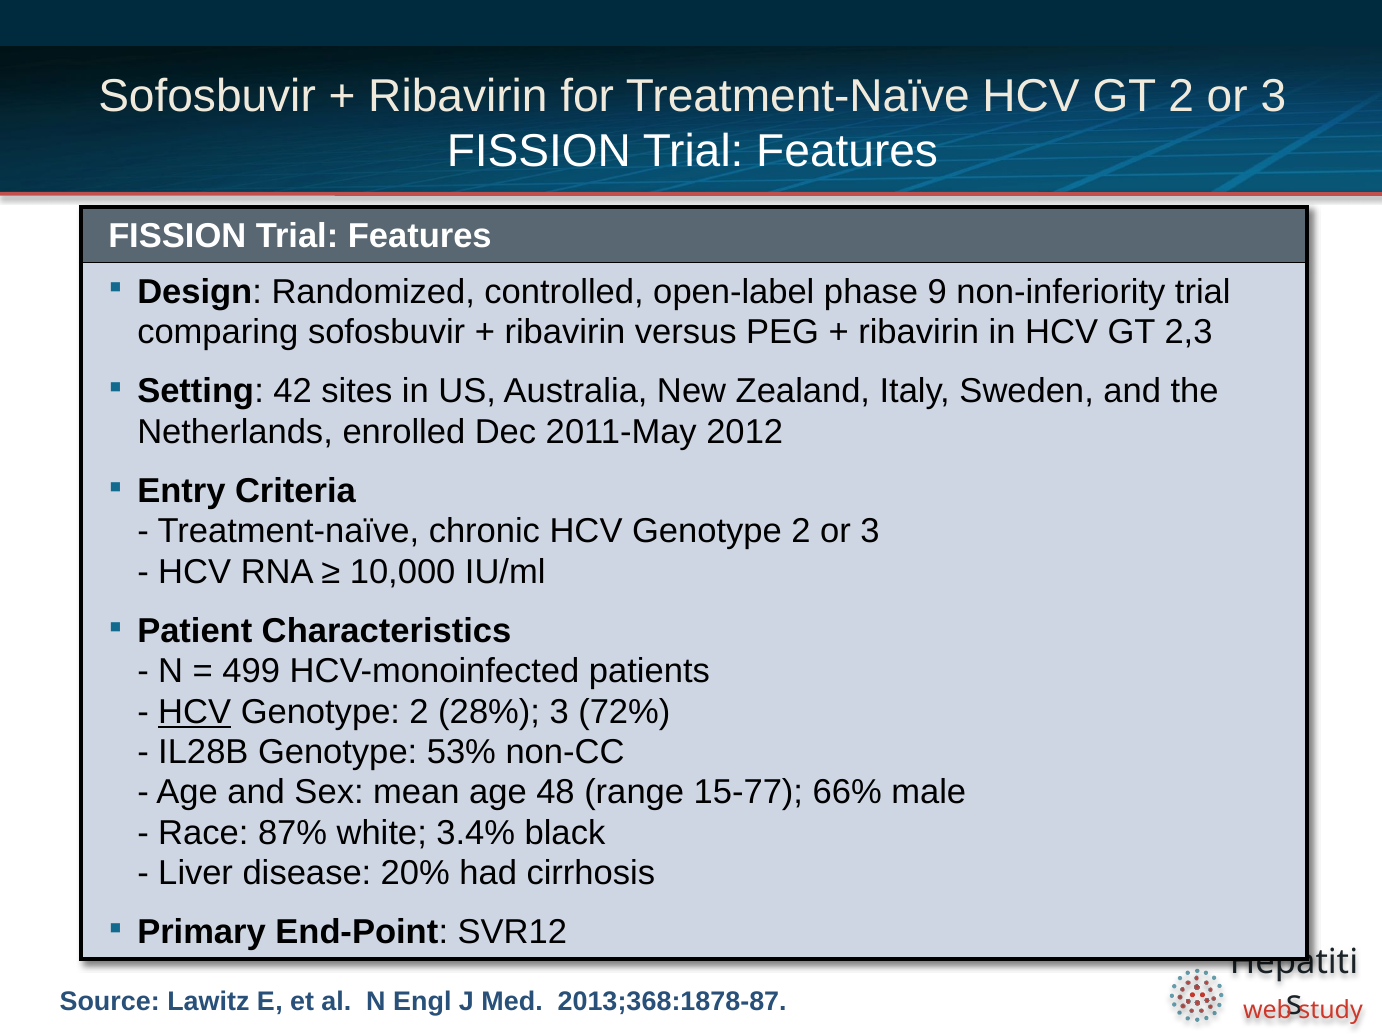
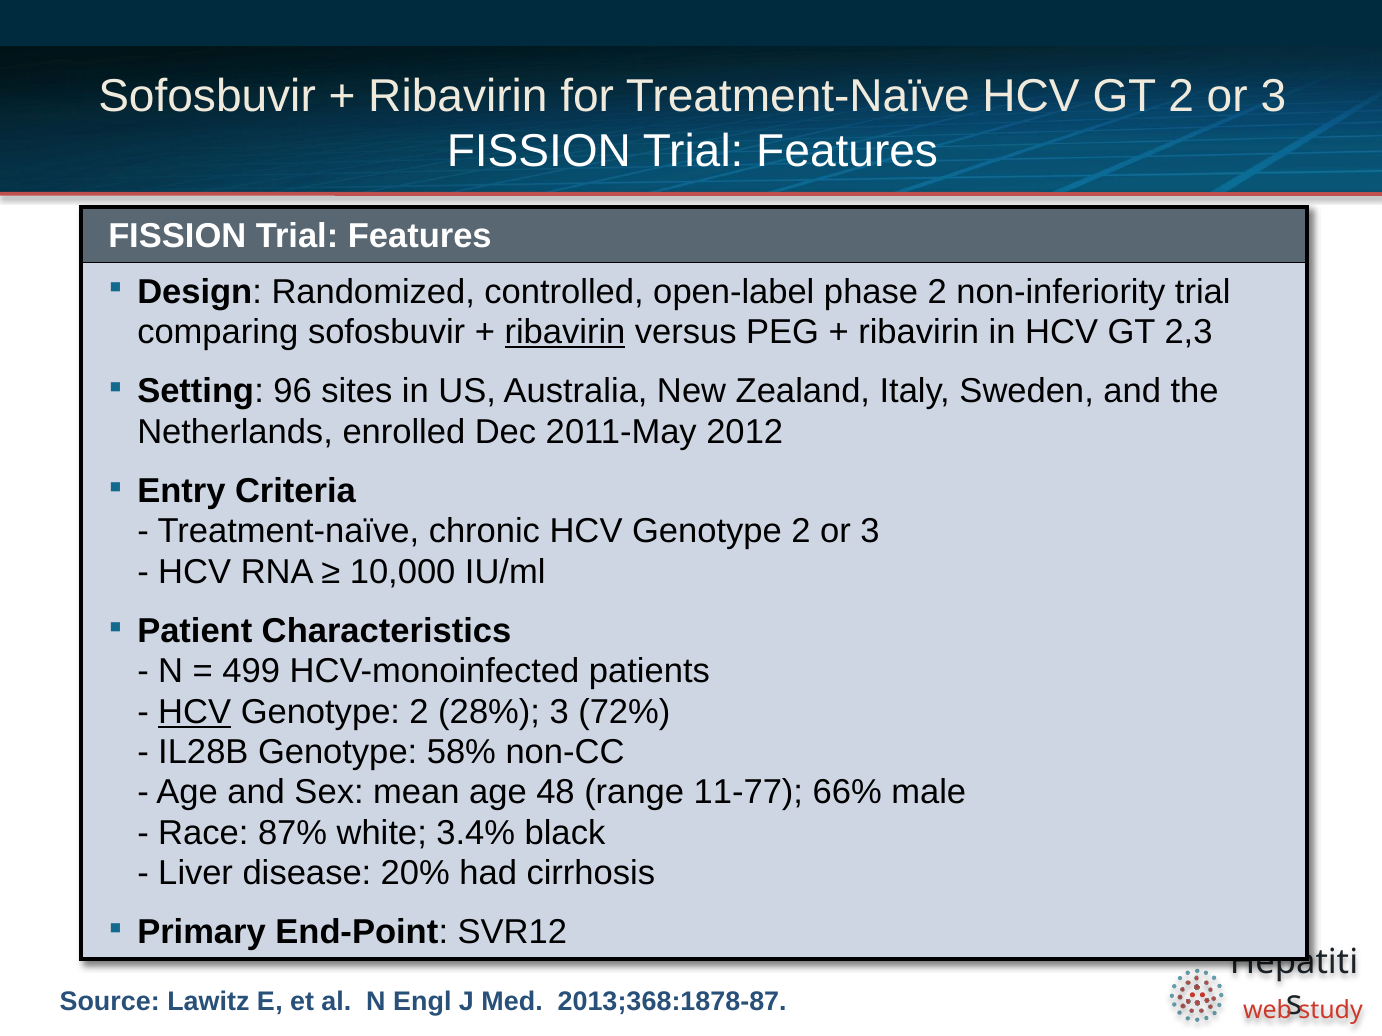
phase 9: 9 -> 2 (937, 292)
ribavirin underline: none -> present (565, 332)
42: 42 -> 96 (293, 392)
53%: 53% -> 58% (461, 753)
15-77: 15-77 -> 11-77 (748, 793)
